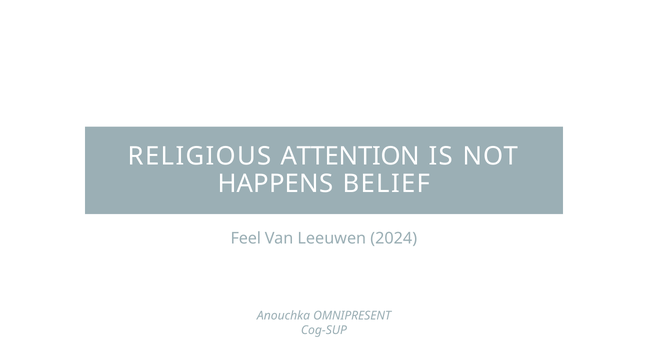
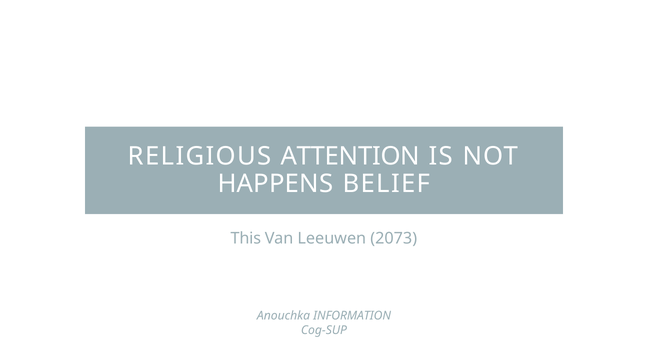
Feel: Feel -> This (246, 239)
2024: 2024 -> 2073 (394, 239)
OMNIPRESENT: OMNIPRESENT -> INFORMATION (352, 316)
